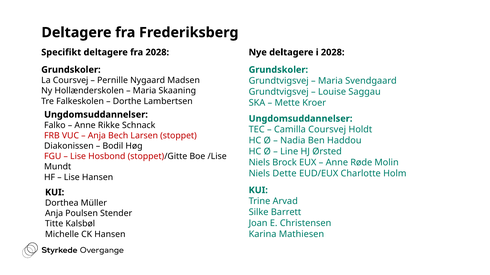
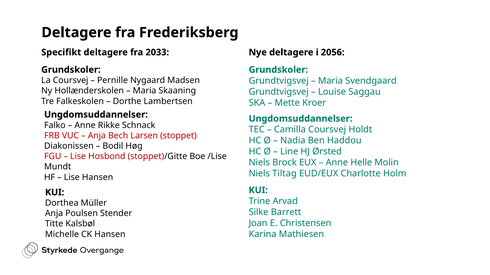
fra 2028: 2028 -> 2033 (157, 52)
i 2028: 2028 -> 2056 (333, 52)
Røde: Røde -> Helle (361, 163)
Dette: Dette -> Tiltag (284, 174)
